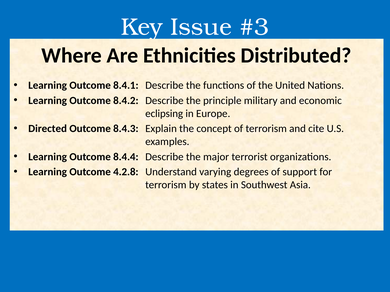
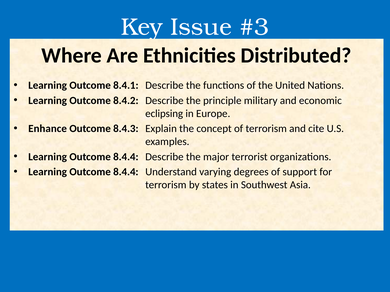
Directed: Directed -> Enhance (48, 129)
4.2.8: 4.2.8 -> 8.4.4 (126, 172)
